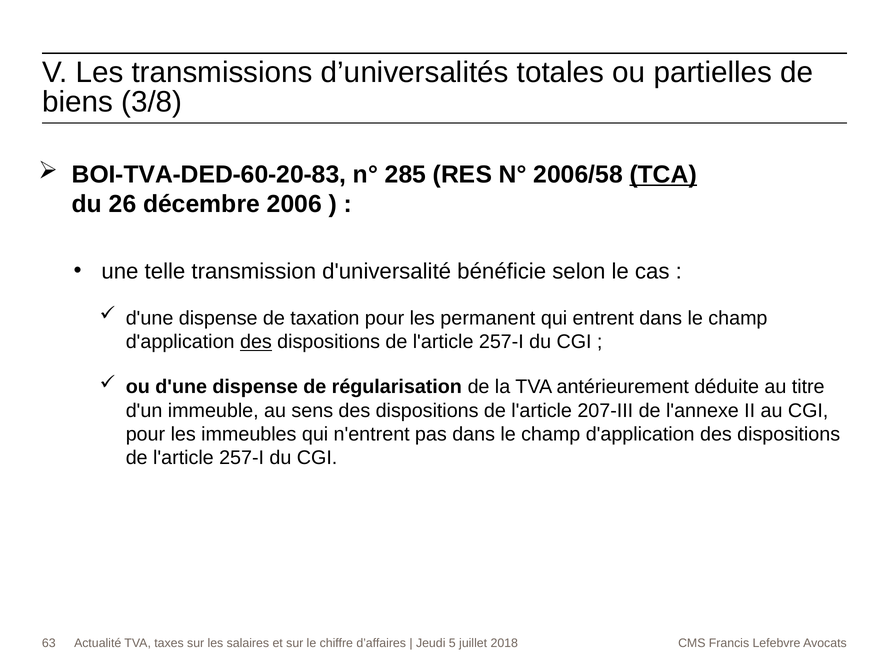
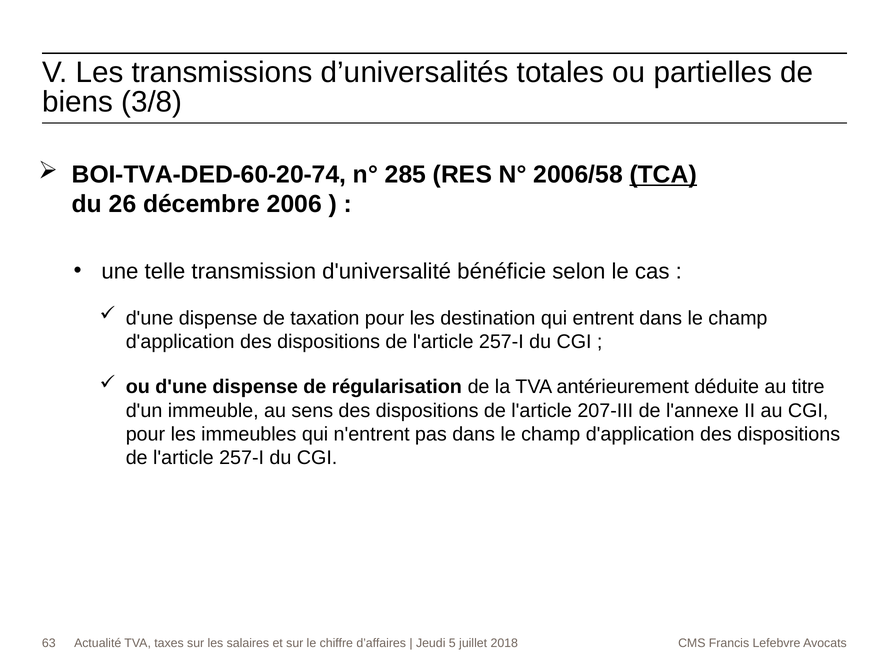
BOI-TVA-DED-60-20-83: BOI-TVA-DED-60-20-83 -> BOI-TVA-DED-60-20-74 (209, 175)
permanent: permanent -> destination (488, 319)
des underline: present -> none (256, 342)
